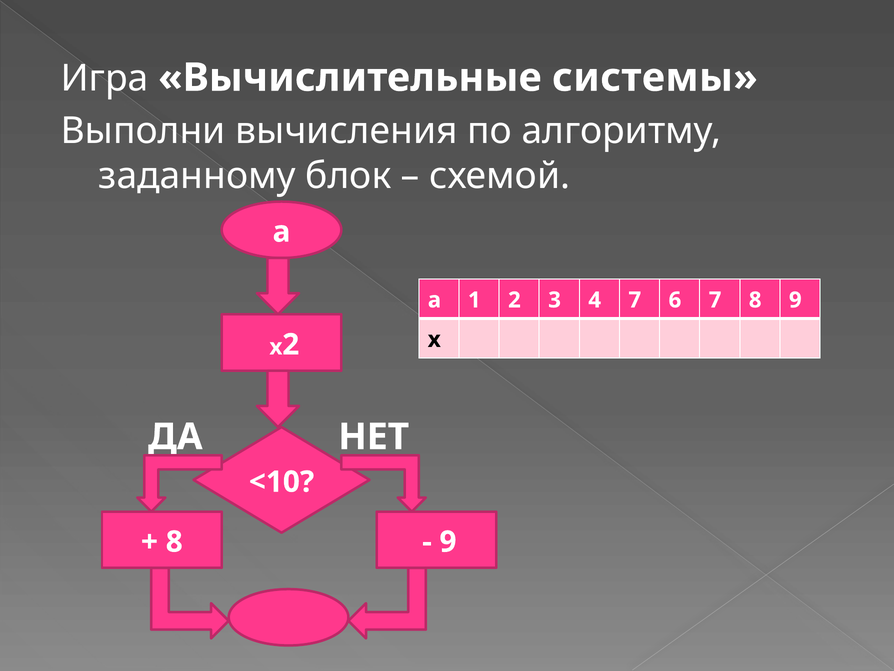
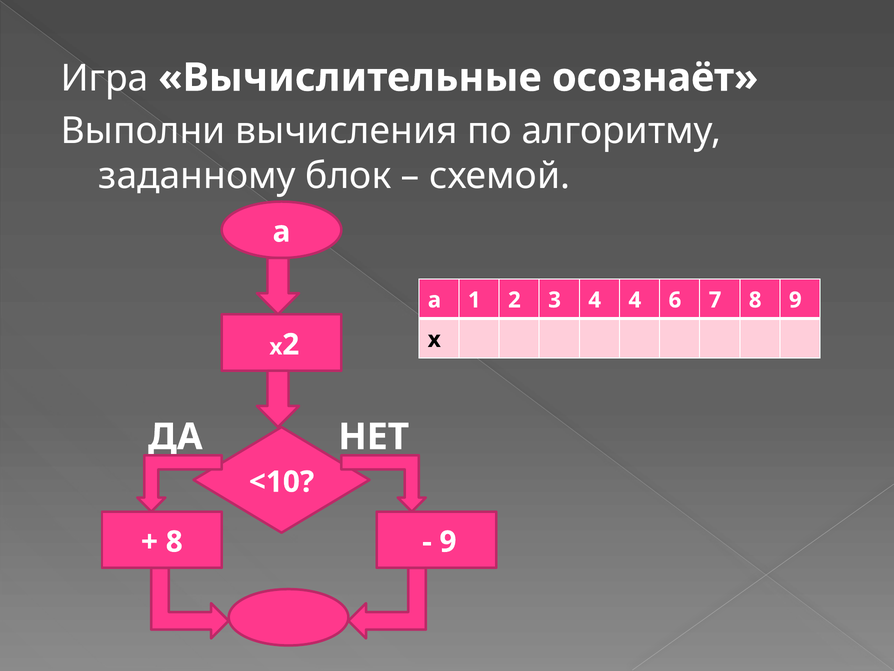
системы: системы -> осознаёт (655, 78)
4 7: 7 -> 4 (635, 300)
